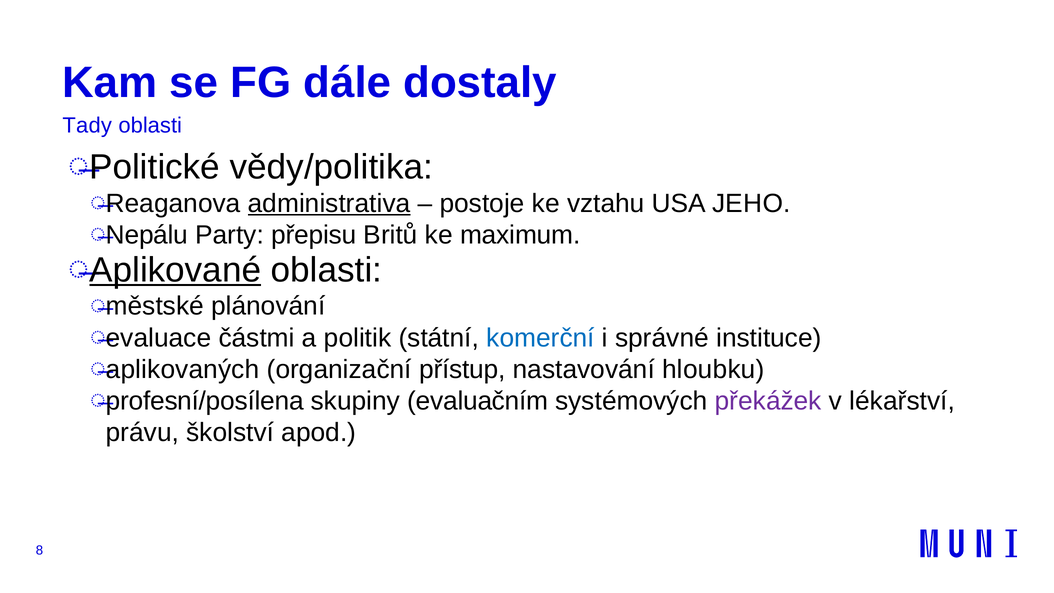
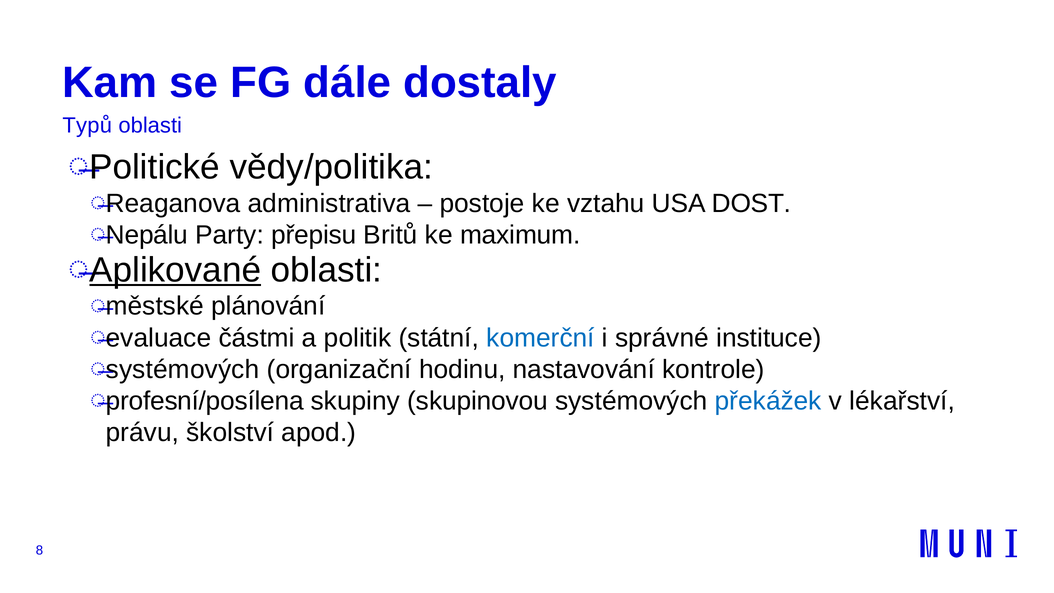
Tady: Tady -> Typů (87, 126)
administrativa underline: present -> none (329, 203)
JEHO: JEHO -> DOST (752, 203)
aplikovaných: aplikovaných -> systémových (183, 369)
přístup: přístup -> hodinu (462, 369)
hloubku: hloubku -> kontrole (713, 369)
evaluačním: evaluačním -> skupinovou (478, 401)
překážek colour: purple -> blue (768, 401)
